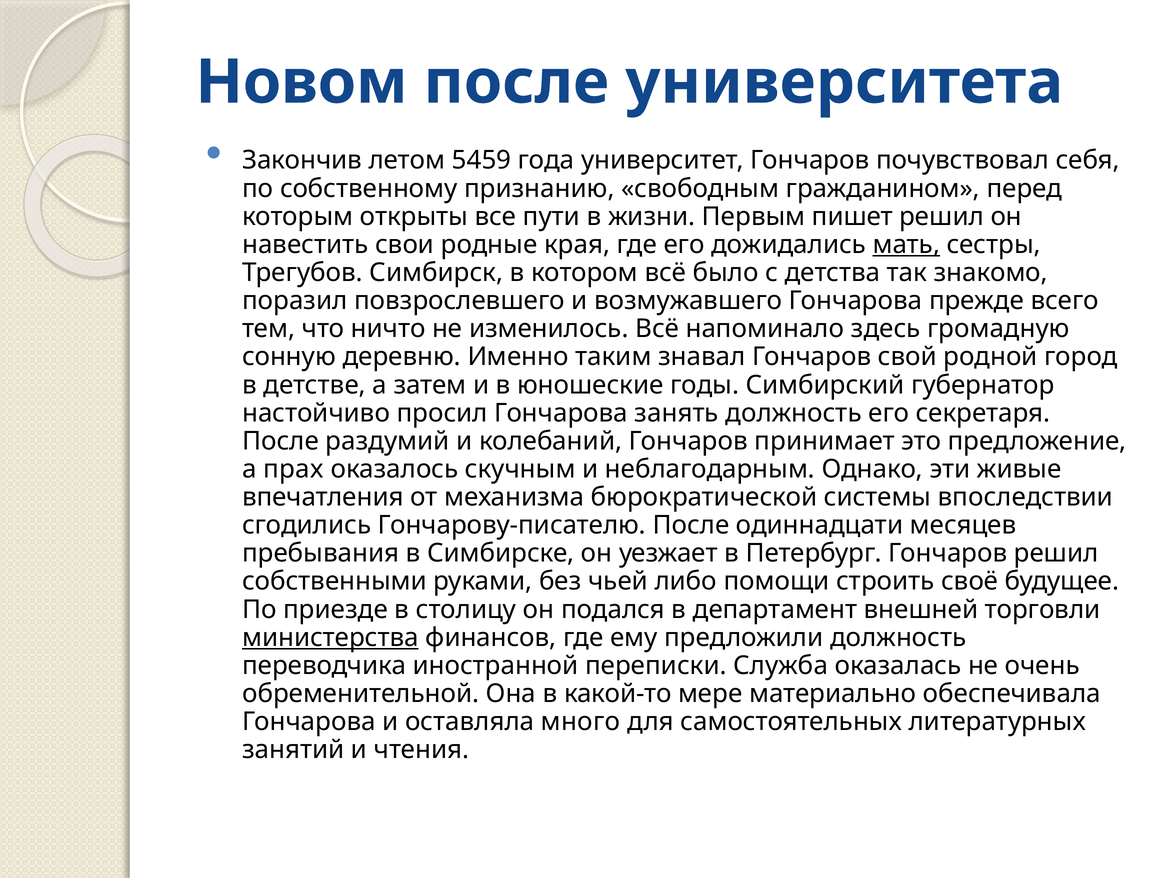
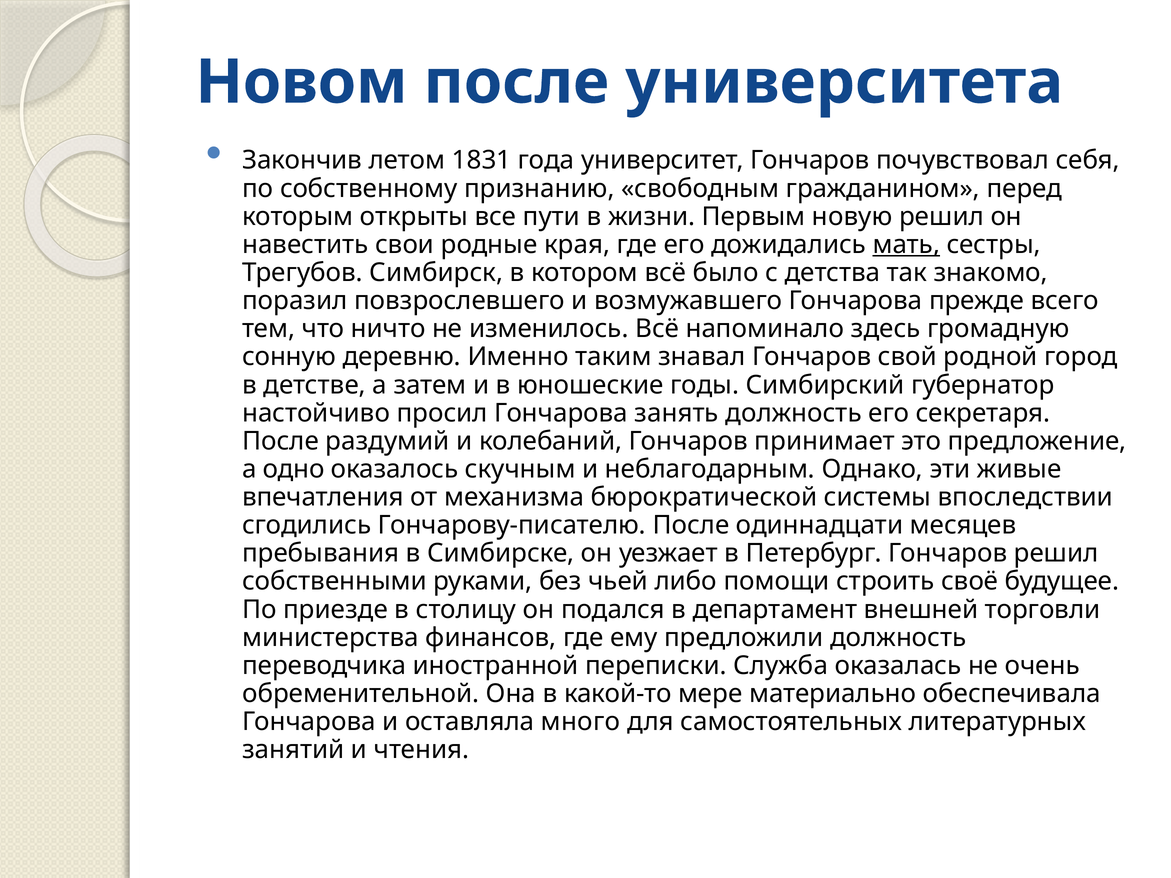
5459: 5459 -> 1831 (482, 160)
пишет: пишет -> новую (852, 217)
прах: прах -> одно (294, 469)
министерства underline: present -> none (330, 638)
